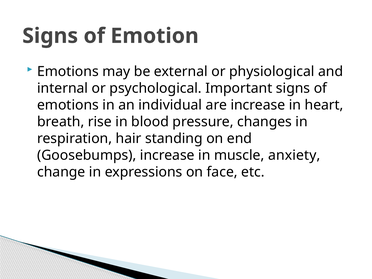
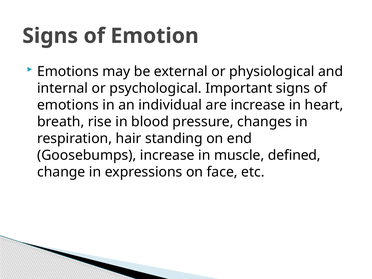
anxiety: anxiety -> defined (294, 155)
